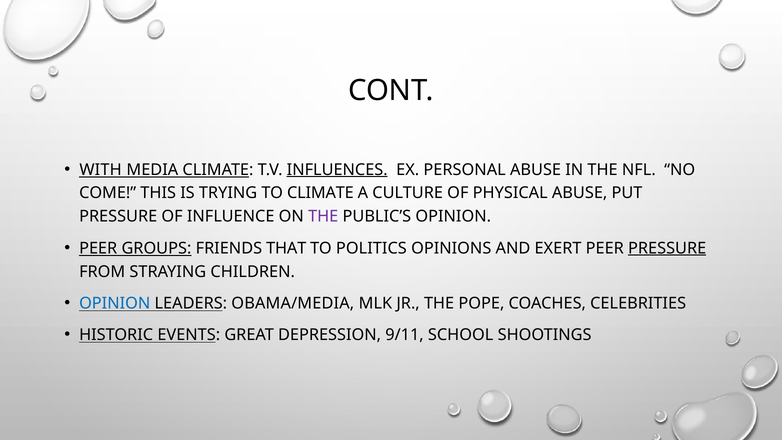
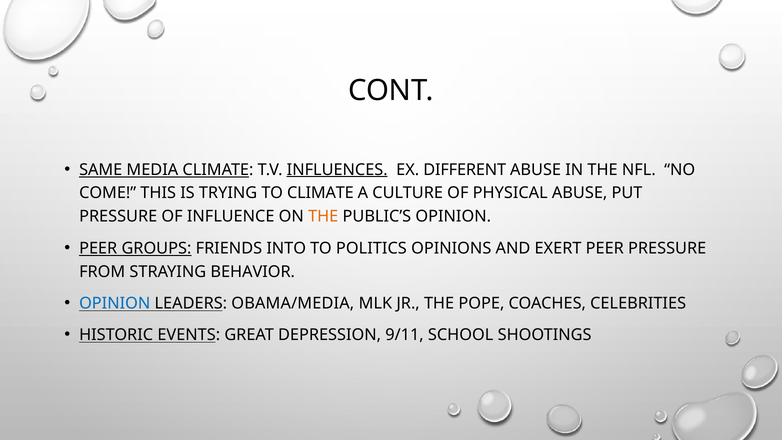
WITH: WITH -> SAME (101, 170)
PERSONAL: PERSONAL -> DIFFERENT (465, 170)
THE colour: purple -> orange (323, 216)
THAT: THAT -> INTO (286, 248)
PRESSURE underline: present -> none (667, 248)
CHILDREN: CHILDREN -> BEHAVIOR (253, 272)
